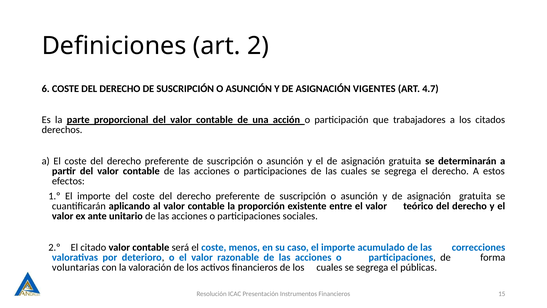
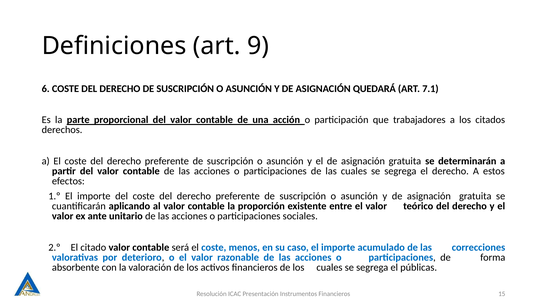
2: 2 -> 9 (258, 46)
VIGENTES: VIGENTES -> QUEDARÁ (374, 89)
4.7: 4.7 -> 7.1 (430, 89)
voluntarias: voluntarias -> absorbente (76, 267)
